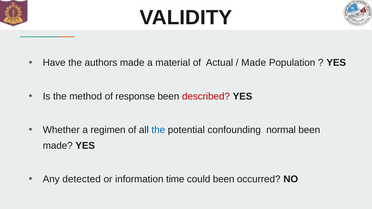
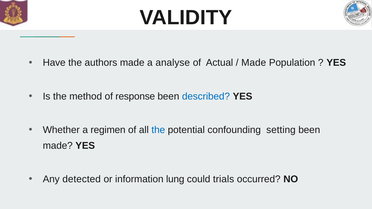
material: material -> analyse (173, 63)
described colour: red -> blue (206, 96)
normal: normal -> setting (281, 130)
time: time -> lung (175, 179)
could been: been -> trials (224, 179)
